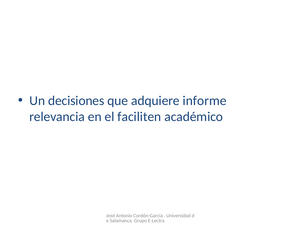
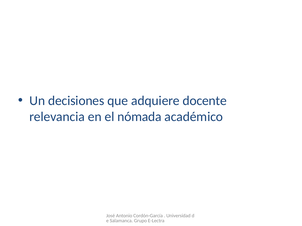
informe: informe -> docente (205, 101)
faciliten: faciliten -> nómada (139, 117)
